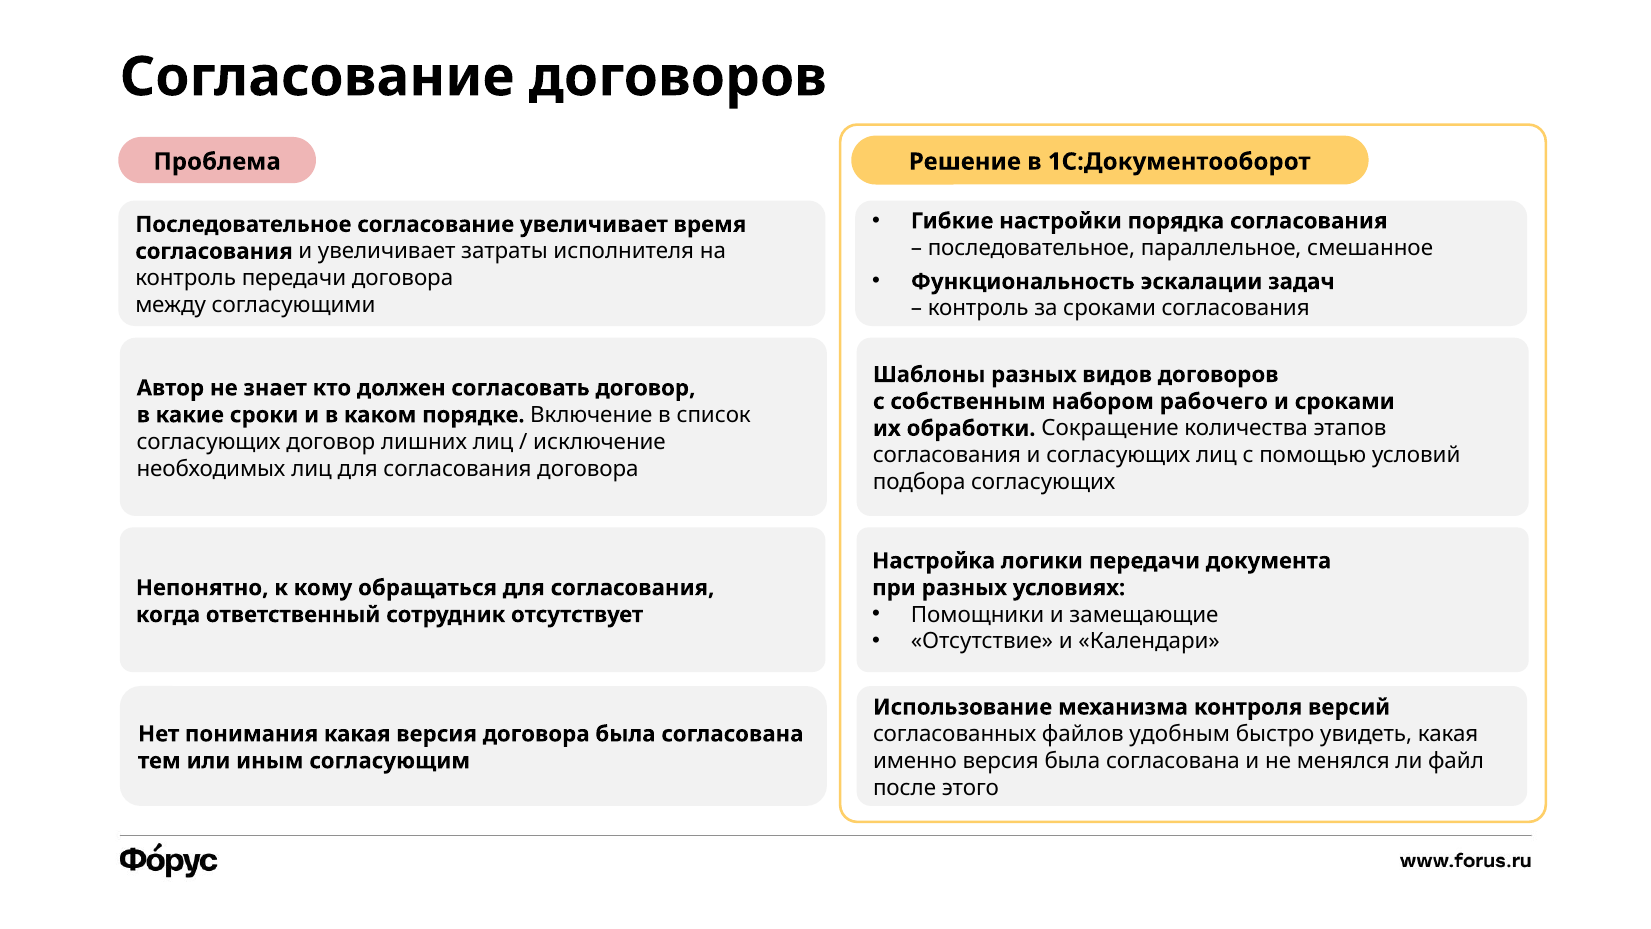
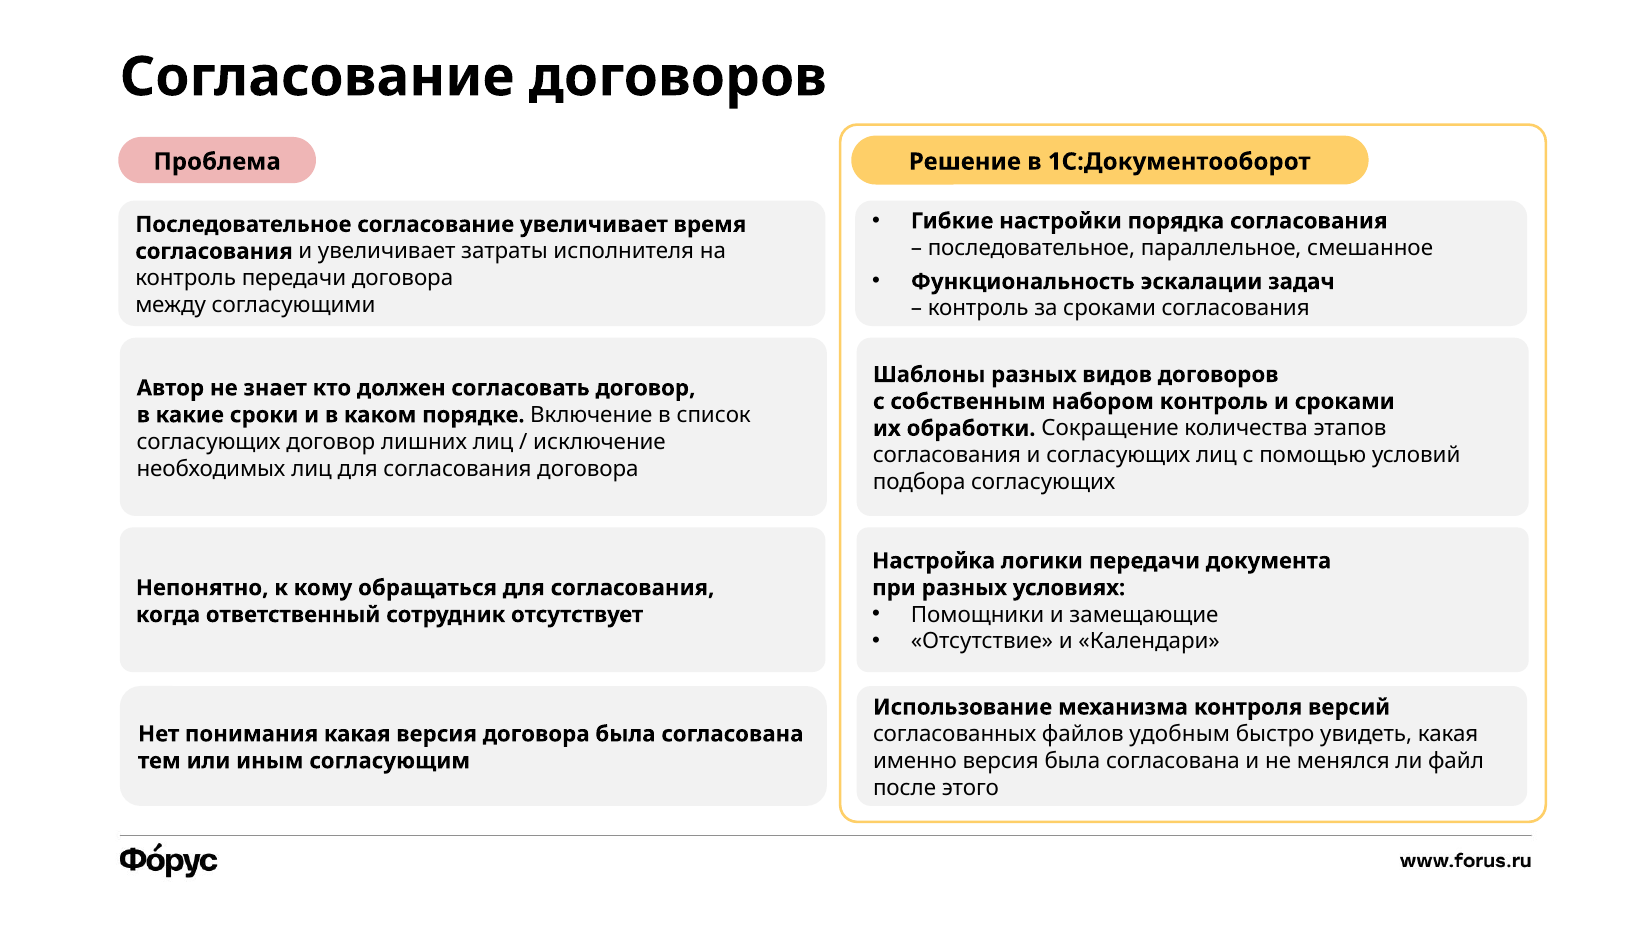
набором рабочего: рабочего -> контроль (1214, 401)
